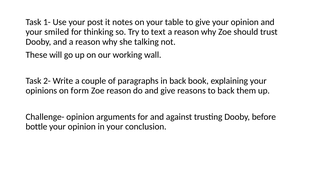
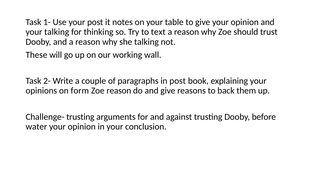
your smiled: smiled -> talking (57, 32)
in back: back -> post (178, 81)
Challenge- opinion: opinion -> trusting (80, 116)
bottle: bottle -> water (36, 126)
